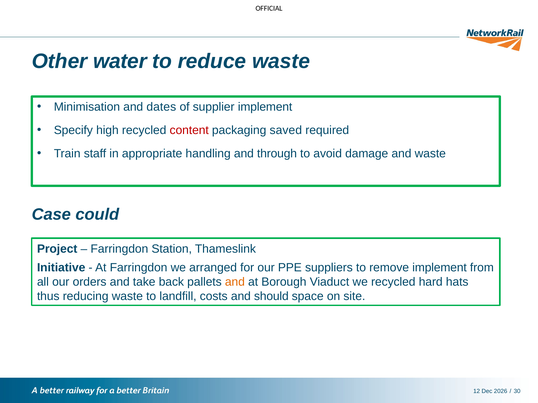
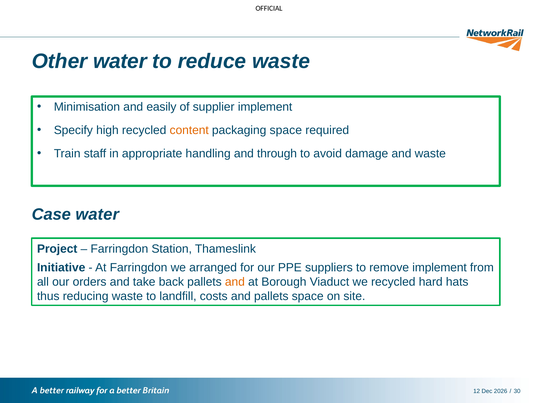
dates: dates -> easily (161, 107)
content colour: red -> orange (189, 130)
packaging saved: saved -> space (286, 130)
Case could: could -> water (97, 215)
and should: should -> pallets (271, 297)
